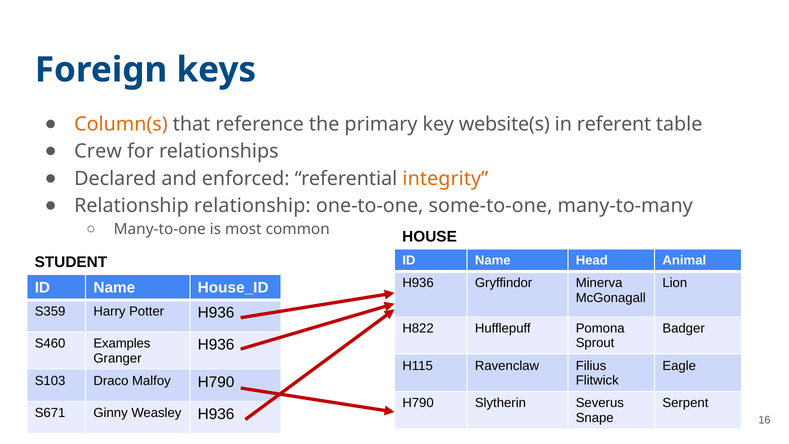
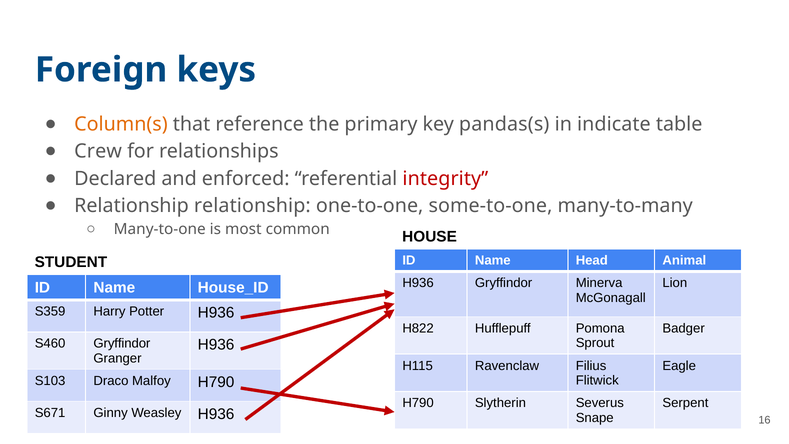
website(s: website(s -> pandas(s (504, 124)
referent: referent -> indicate (614, 124)
integrity colour: orange -> red (445, 179)
S460 Examples: Examples -> Gryffindor (122, 343)
